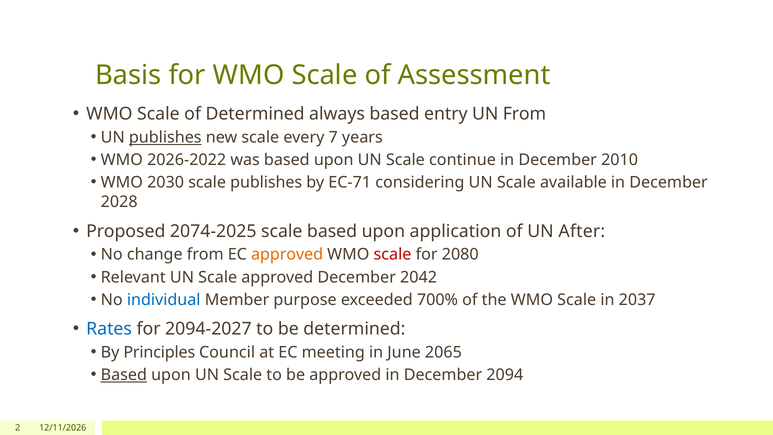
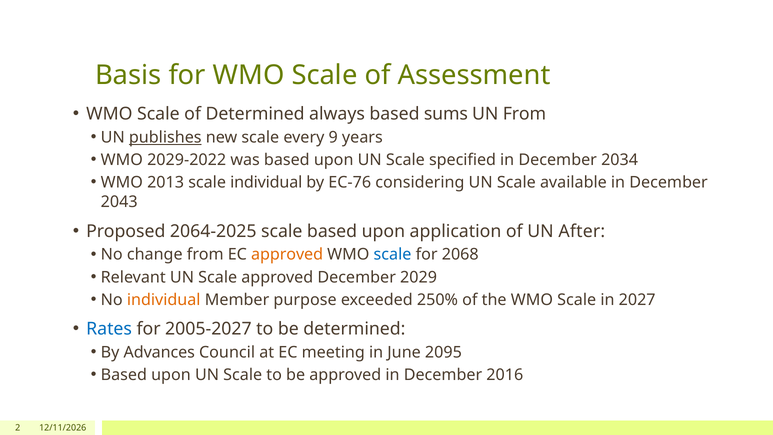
entry: entry -> sums (446, 114)
7: 7 -> 9 (333, 137)
2026-2022: 2026-2022 -> 2029-2022 (187, 160)
continue: continue -> specified (463, 160)
2010: 2010 -> 2034 (620, 160)
2030: 2030 -> 2013 (166, 183)
scale publishes: publishes -> individual (266, 183)
EC-71: EC-71 -> EC-76 (350, 183)
2028: 2028 -> 2043 (119, 202)
2074-2025: 2074-2025 -> 2064-2025 (213, 231)
scale colour: red -> blue (393, 255)
2080: 2080 -> 2068 (460, 255)
2042: 2042 -> 2029 (419, 277)
individual colour: blue -> orange (164, 300)
700%: 700% -> 250% (437, 300)
2037: 2037 -> 2027 (637, 300)
2094-2027: 2094-2027 -> 2005-2027 (208, 329)
Principles: Principles -> Advances (159, 352)
2065: 2065 -> 2095 (443, 352)
Based underline: present -> none (124, 375)
2094: 2094 -> 2016 (505, 375)
